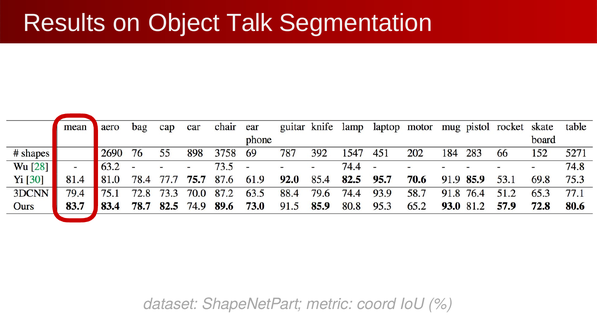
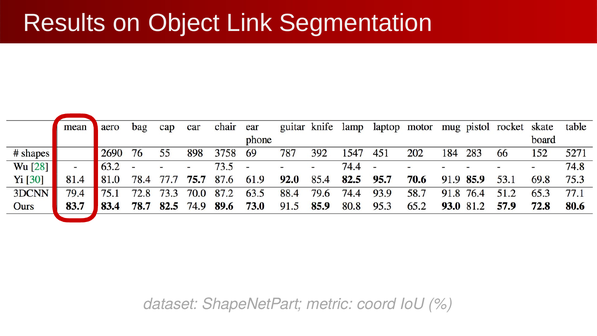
Talk: Talk -> Link (249, 23)
